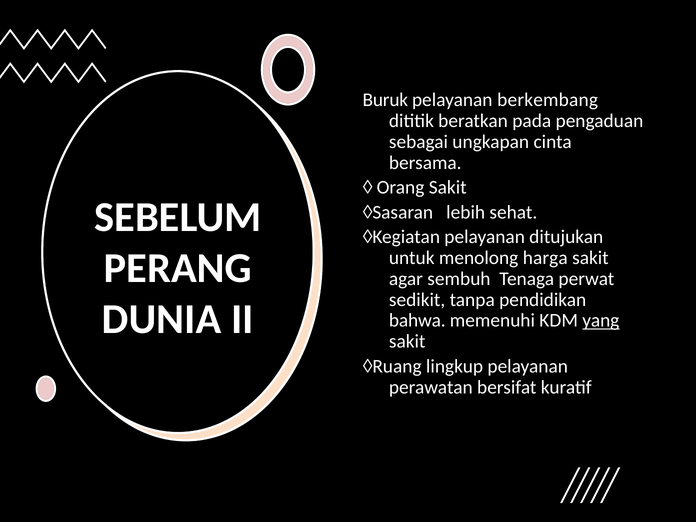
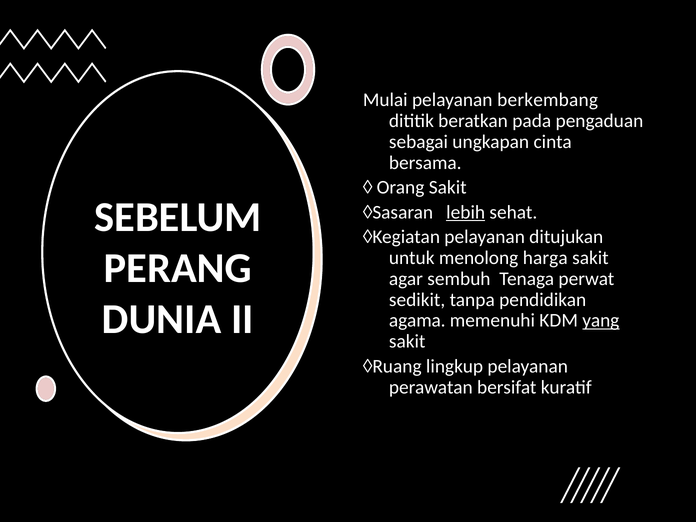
Buruk: Buruk -> Mulai (385, 100)
lebih underline: none -> present (466, 212)
bahwa: bahwa -> agama (417, 321)
